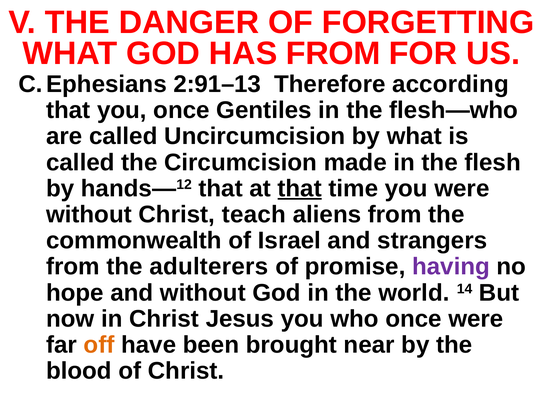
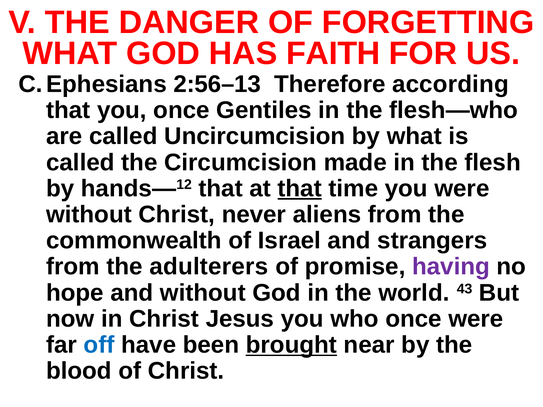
HAS FROM: FROM -> FAITH (333, 54)
2:91–13: 2:91–13 -> 2:56–13 (217, 84)
teach: teach -> never (254, 215)
14: 14 -> 43 (465, 289)
off colour: orange -> blue (99, 345)
brought underline: none -> present (291, 345)
